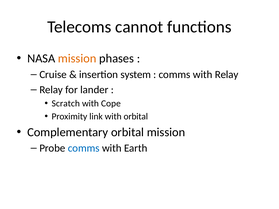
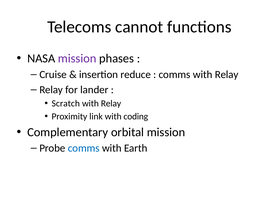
mission colour: orange -> purple (77, 59)
system: system -> reduce (136, 75)
Cope: Cope -> Relay (111, 104)
with orbital: orbital -> coding (136, 117)
